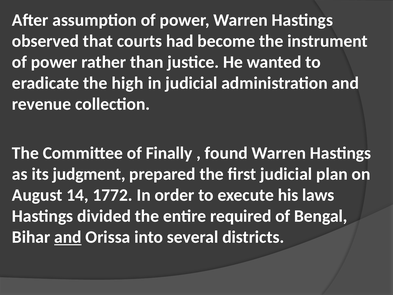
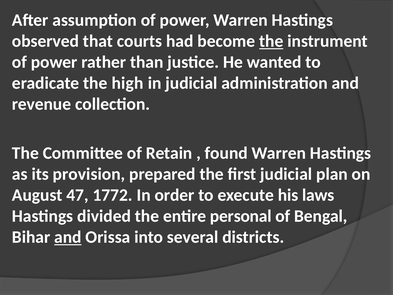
the underline: none -> present (271, 41)
Finally: Finally -> Retain (169, 153)
judgment: judgment -> provision (89, 174)
14: 14 -> 47 (77, 195)
required: required -> personal (241, 216)
